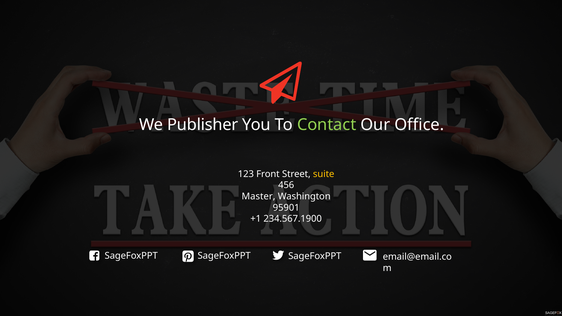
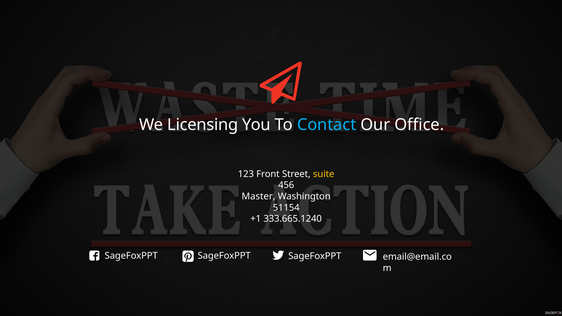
Publisher: Publisher -> Licensing (203, 125)
Contact colour: light green -> light blue (327, 125)
95901: 95901 -> 51154 (286, 208)
234.567.1900: 234.567.1900 -> 333.665.1240 (293, 219)
